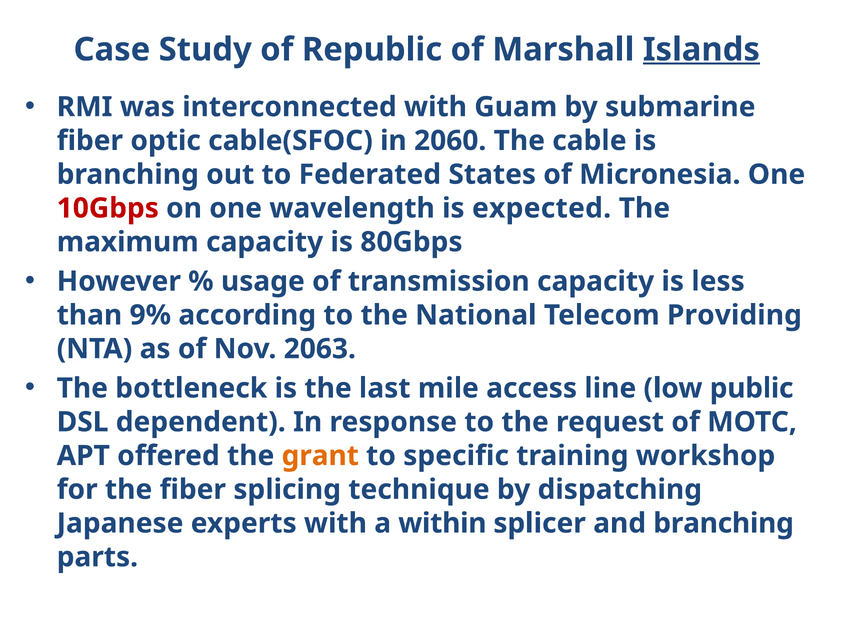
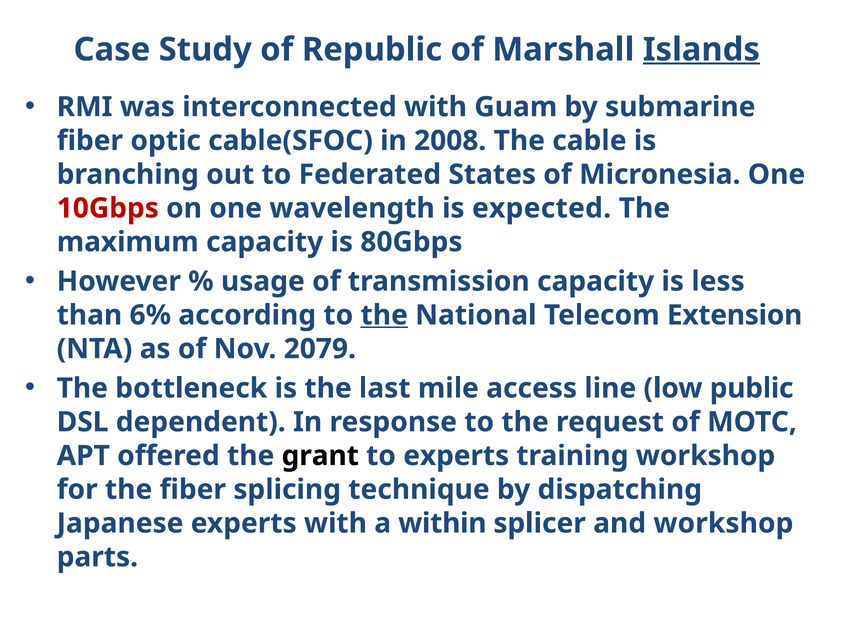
2060: 2060 -> 2008 (450, 141)
9%: 9% -> 6% (150, 315)
the underline: none -> present (384, 315)
Providing: Providing -> Extension (735, 315)
2063: 2063 -> 2079 (320, 349)
grant colour: orange -> black (320, 456)
to specific: specific -> experts (456, 456)
and branching: branching -> workshop (723, 523)
